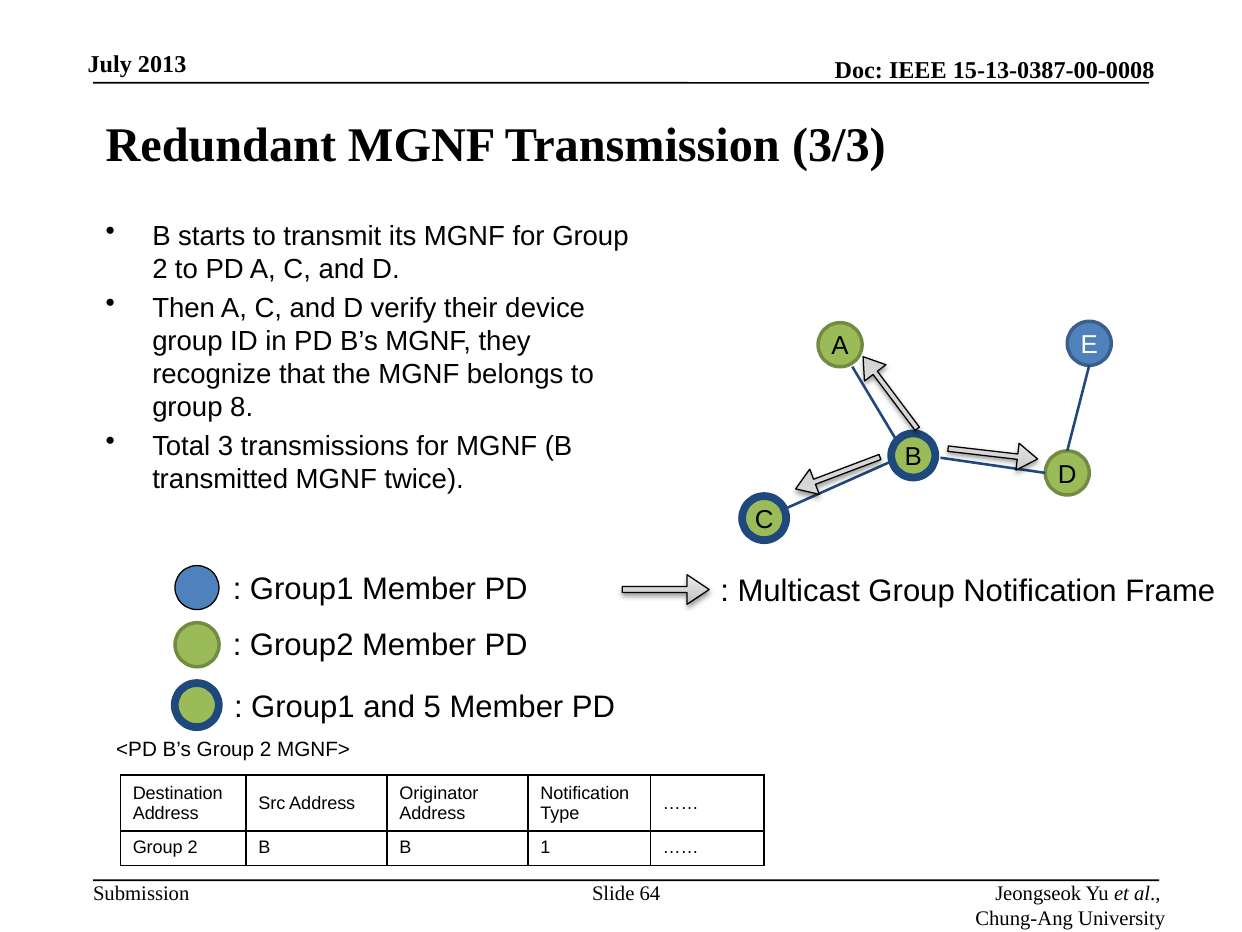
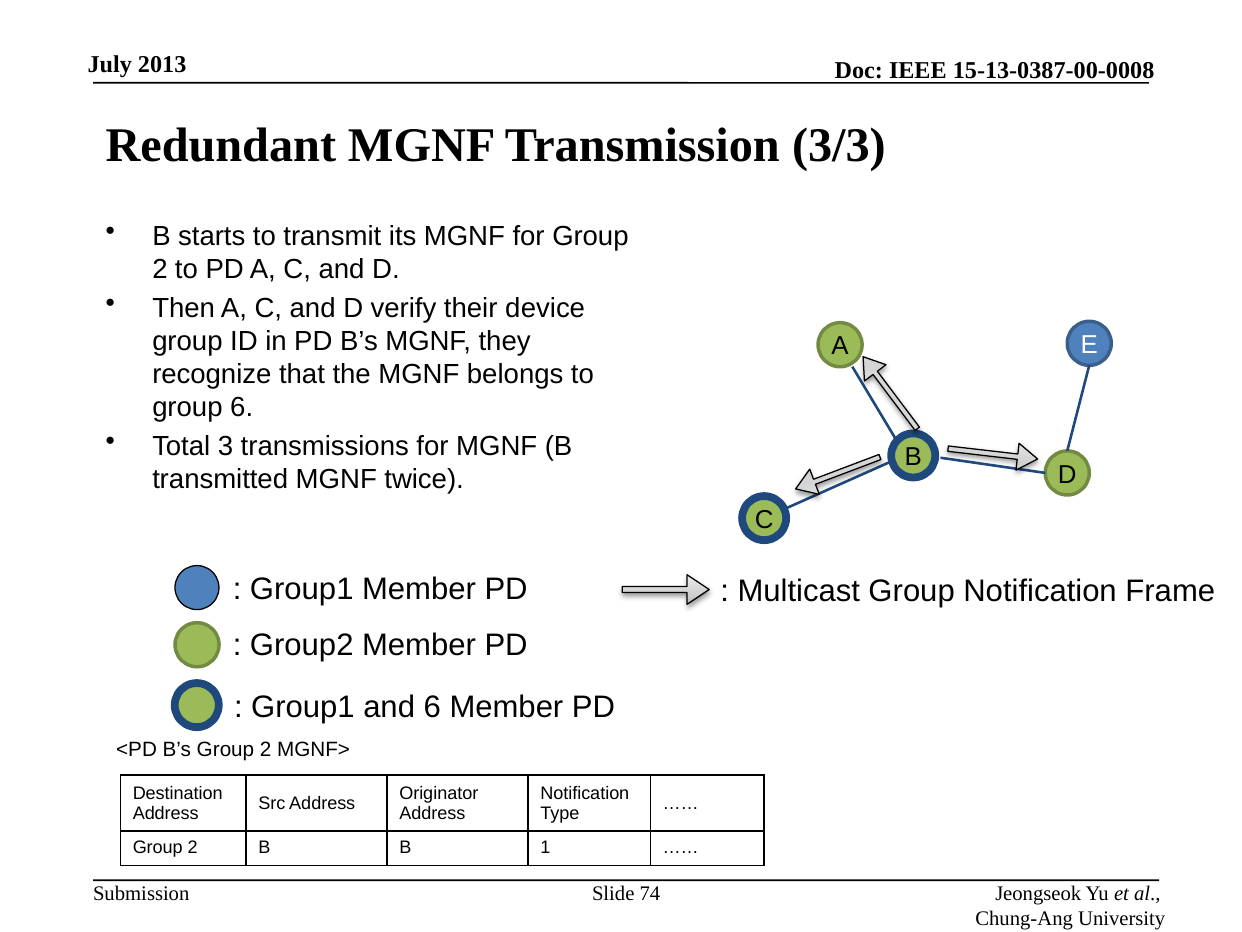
group 8: 8 -> 6 (242, 407)
and 5: 5 -> 6 (432, 707)
64: 64 -> 74 (650, 893)
